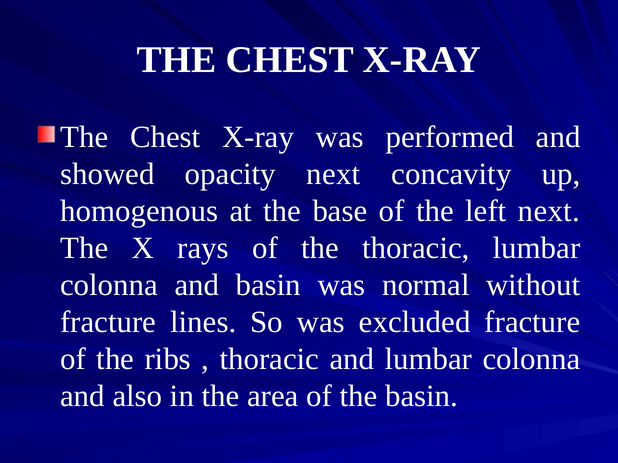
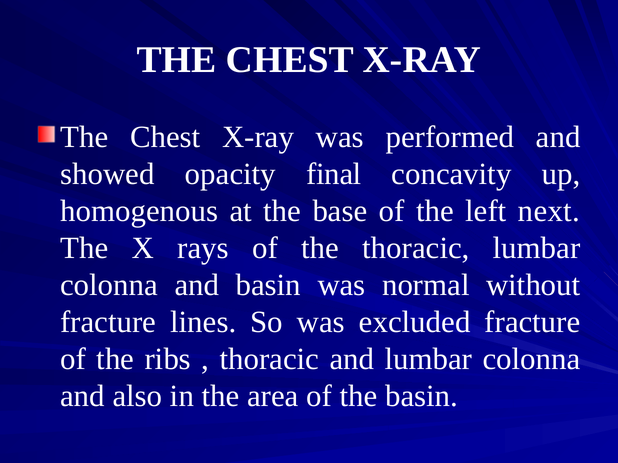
opacity next: next -> final (334, 174)
